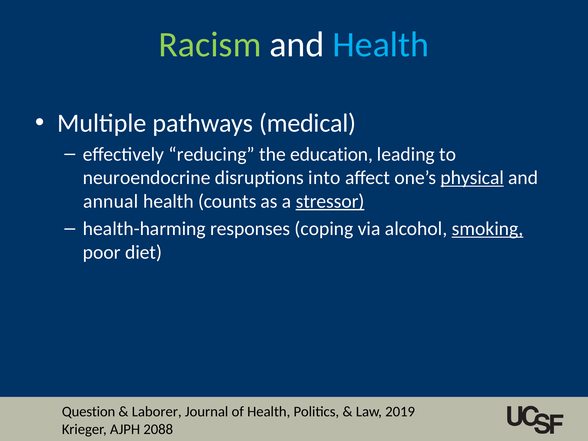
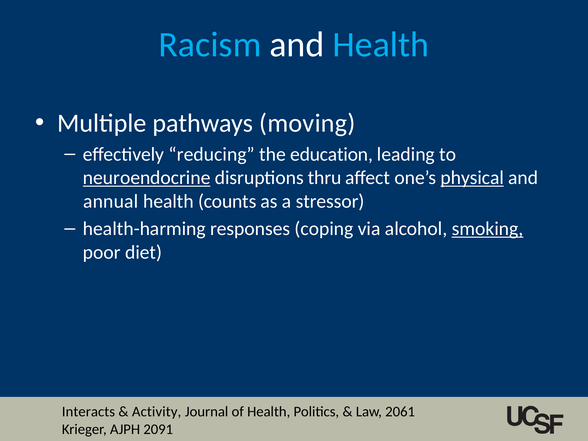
Racism colour: light green -> light blue (210, 45)
medical: medical -> moving (307, 123)
neuroendocrine underline: none -> present (147, 178)
into: into -> thru (325, 178)
stressor underline: present -> none (330, 201)
Question: Question -> Interacts (88, 412)
Laborer: Laborer -> Activity (157, 412)
2019: 2019 -> 2061 (400, 412)
2088: 2088 -> 2091 (158, 429)
